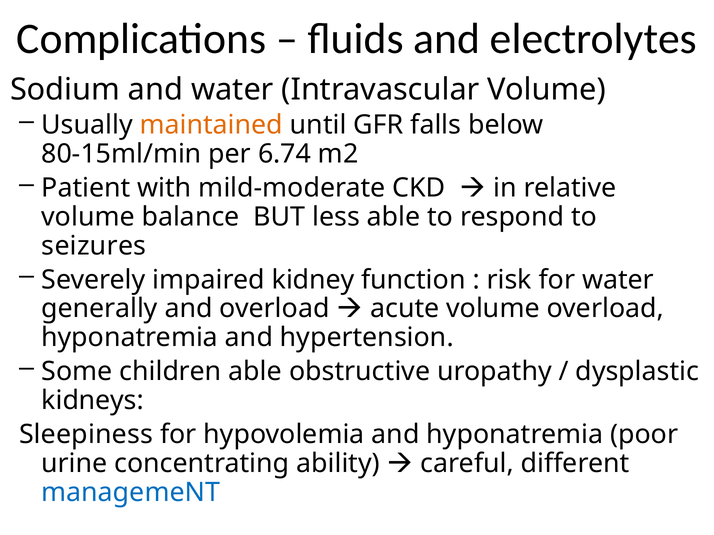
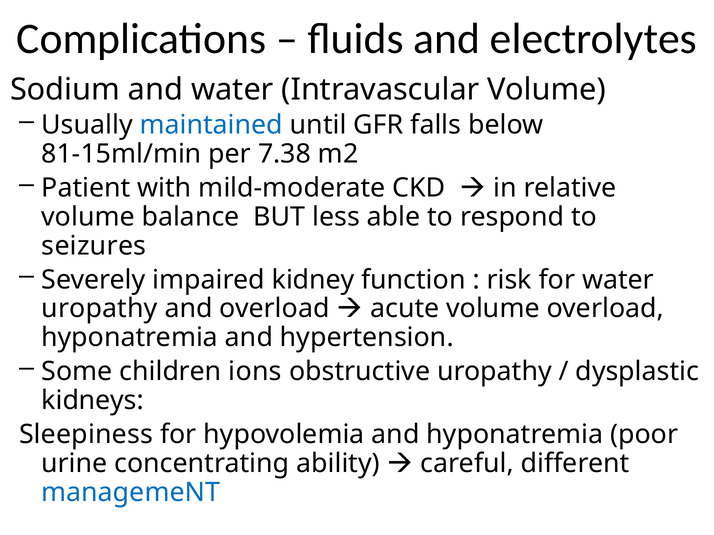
maintained colour: orange -> blue (211, 125)
80-15ml/min: 80-15ml/min -> 81-15ml/min (121, 154)
6.74: 6.74 -> 7.38 (285, 154)
generally: generally -> uropathy (99, 309)
children able: able -> ions (255, 372)
